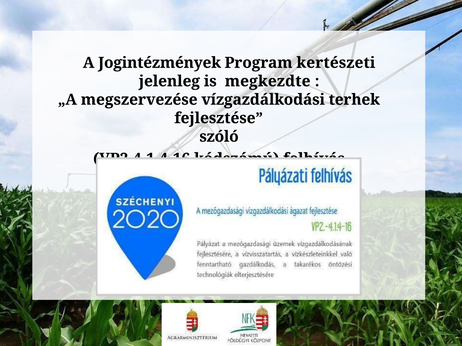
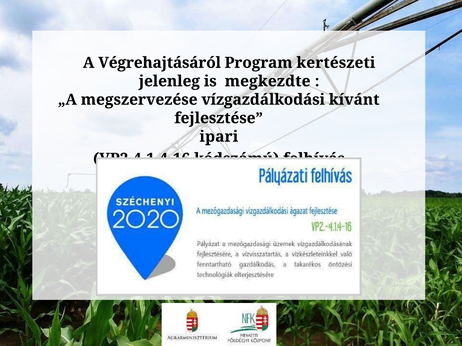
Jogintézmények: Jogintézmények -> Végrehajtásáról (160, 63)
terhek: terhek -> kívánt (354, 100)
szóló: szóló -> ipari (219, 137)
